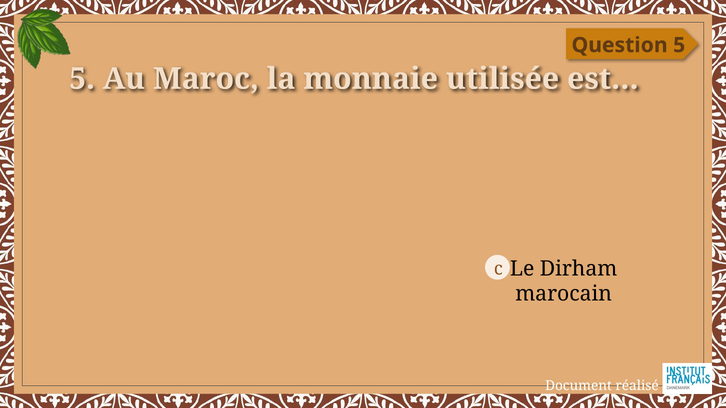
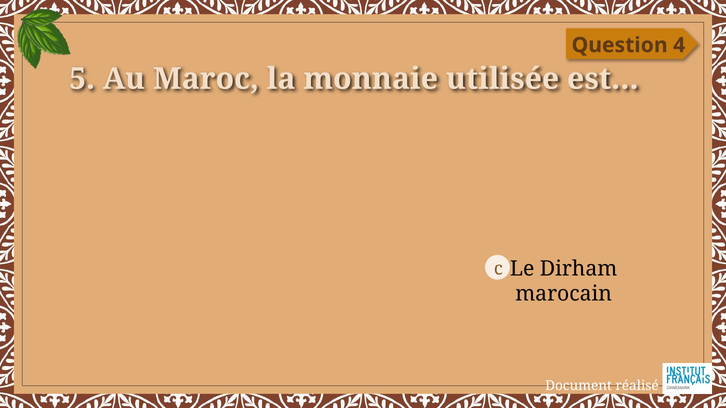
Question 5: 5 -> 4 (679, 45)
